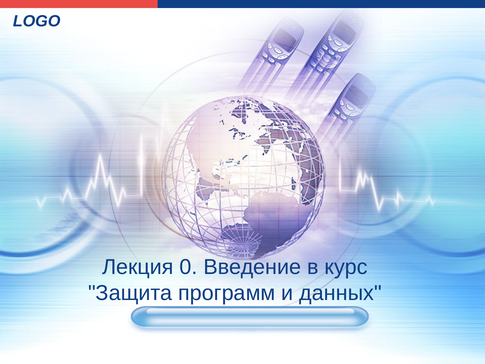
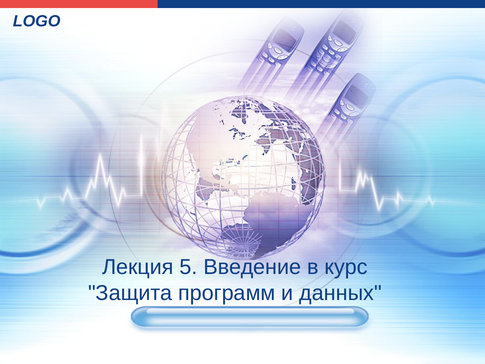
0: 0 -> 5 (189, 267)
